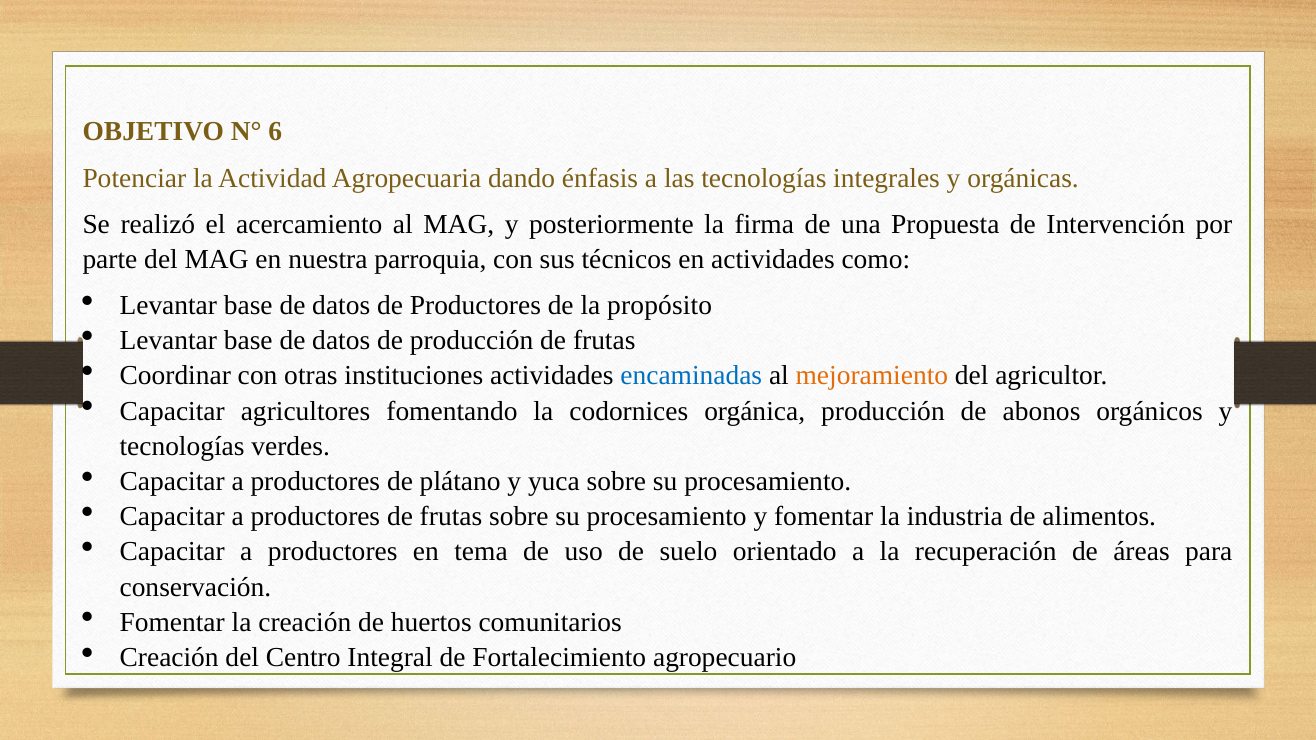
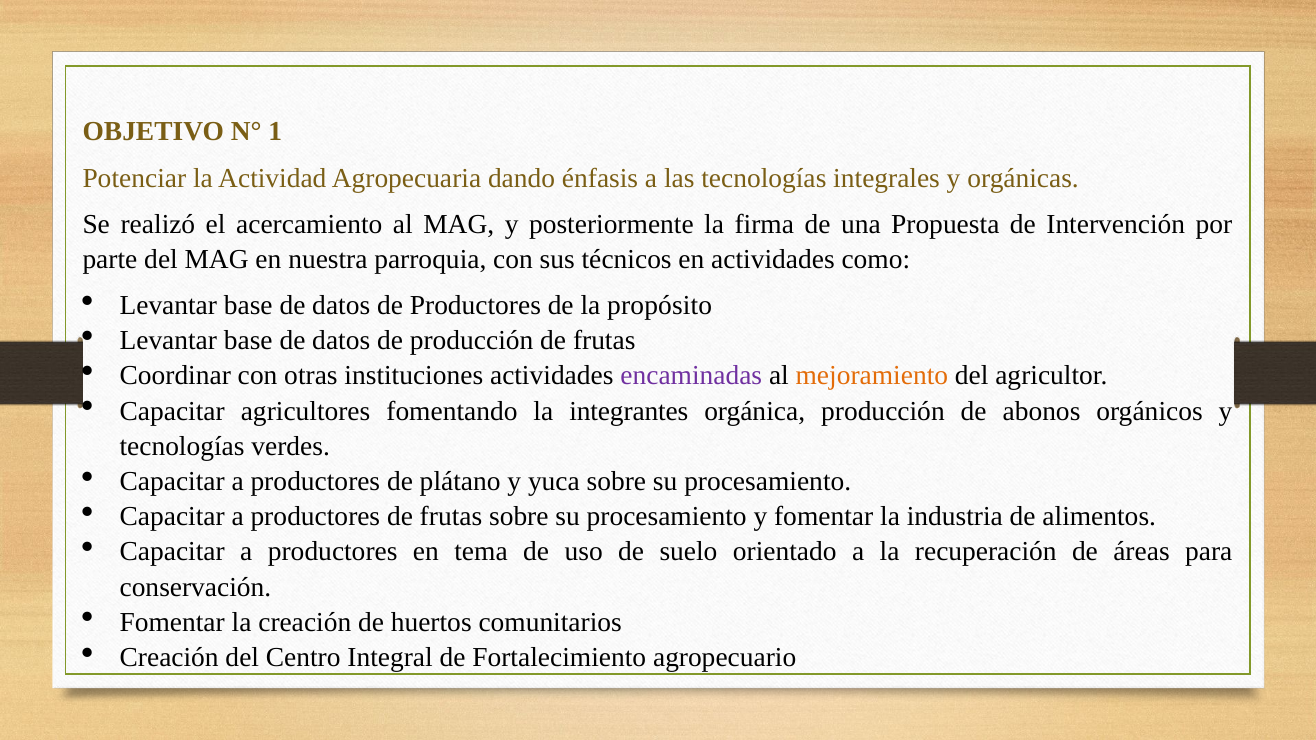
6: 6 -> 1 (275, 132)
encaminadas colour: blue -> purple (691, 376)
codornices: codornices -> integrantes (629, 411)
